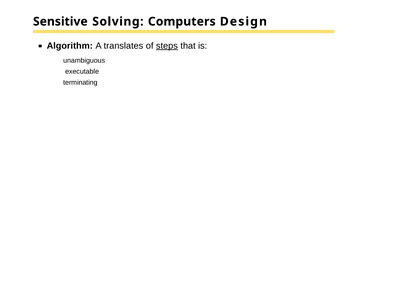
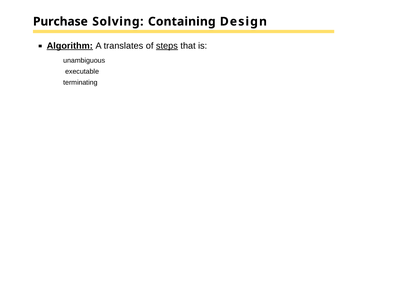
Sensitive: Sensitive -> Purchase (60, 22)
Computers: Computers -> Containing (182, 22)
Algorithm underline: none -> present (70, 46)
